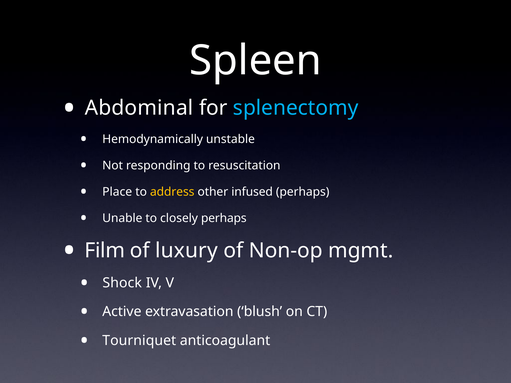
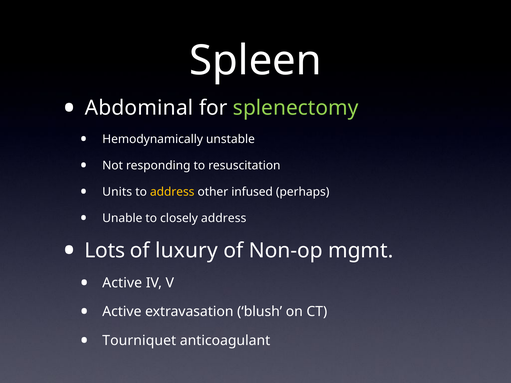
splenectomy colour: light blue -> light green (296, 108)
Place: Place -> Units (117, 192)
closely perhaps: perhaps -> address (224, 218)
Film: Film -> Lots (105, 251)
Shock: Shock -> Active (122, 283)
